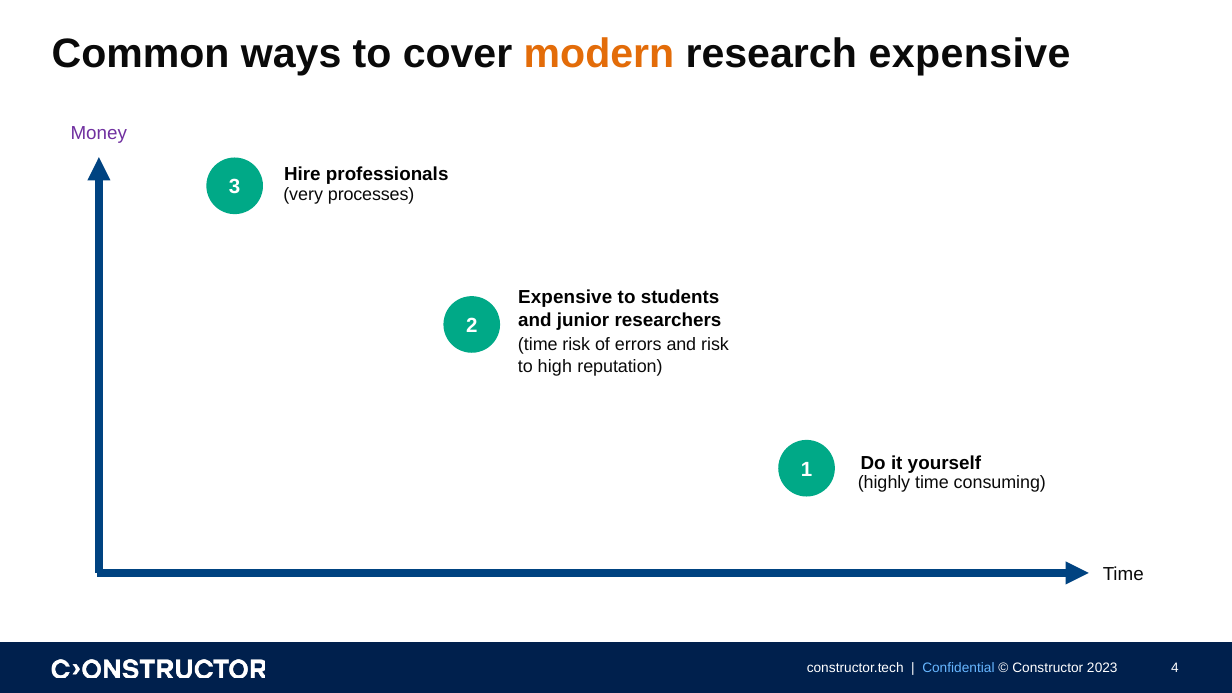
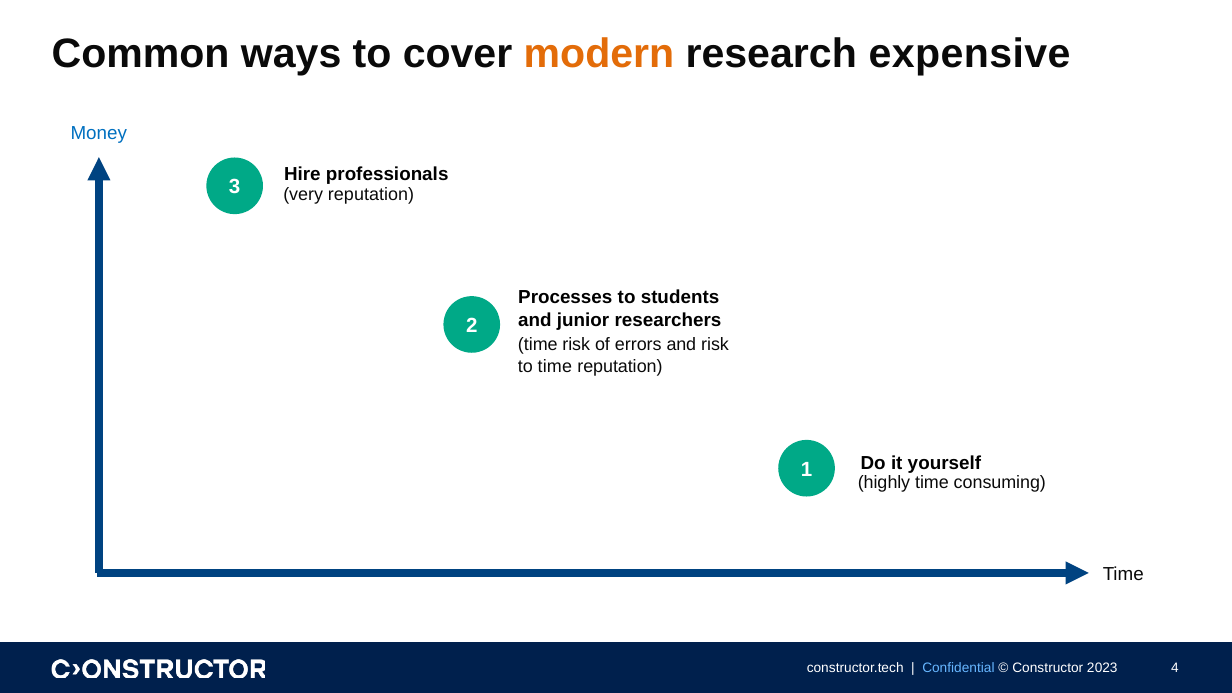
Money colour: purple -> blue (99, 133)
very processes: processes -> reputation (371, 195)
Expensive: Expensive -> Processes (565, 297)
to high: high -> time (555, 366)
